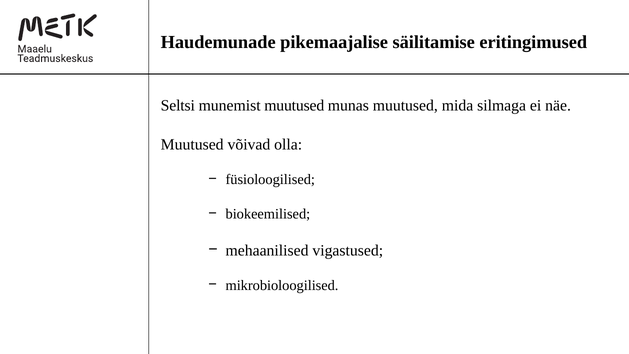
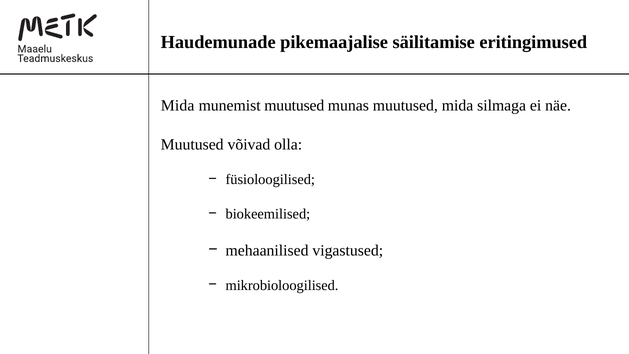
Seltsi: Seltsi -> Mida (178, 105)
